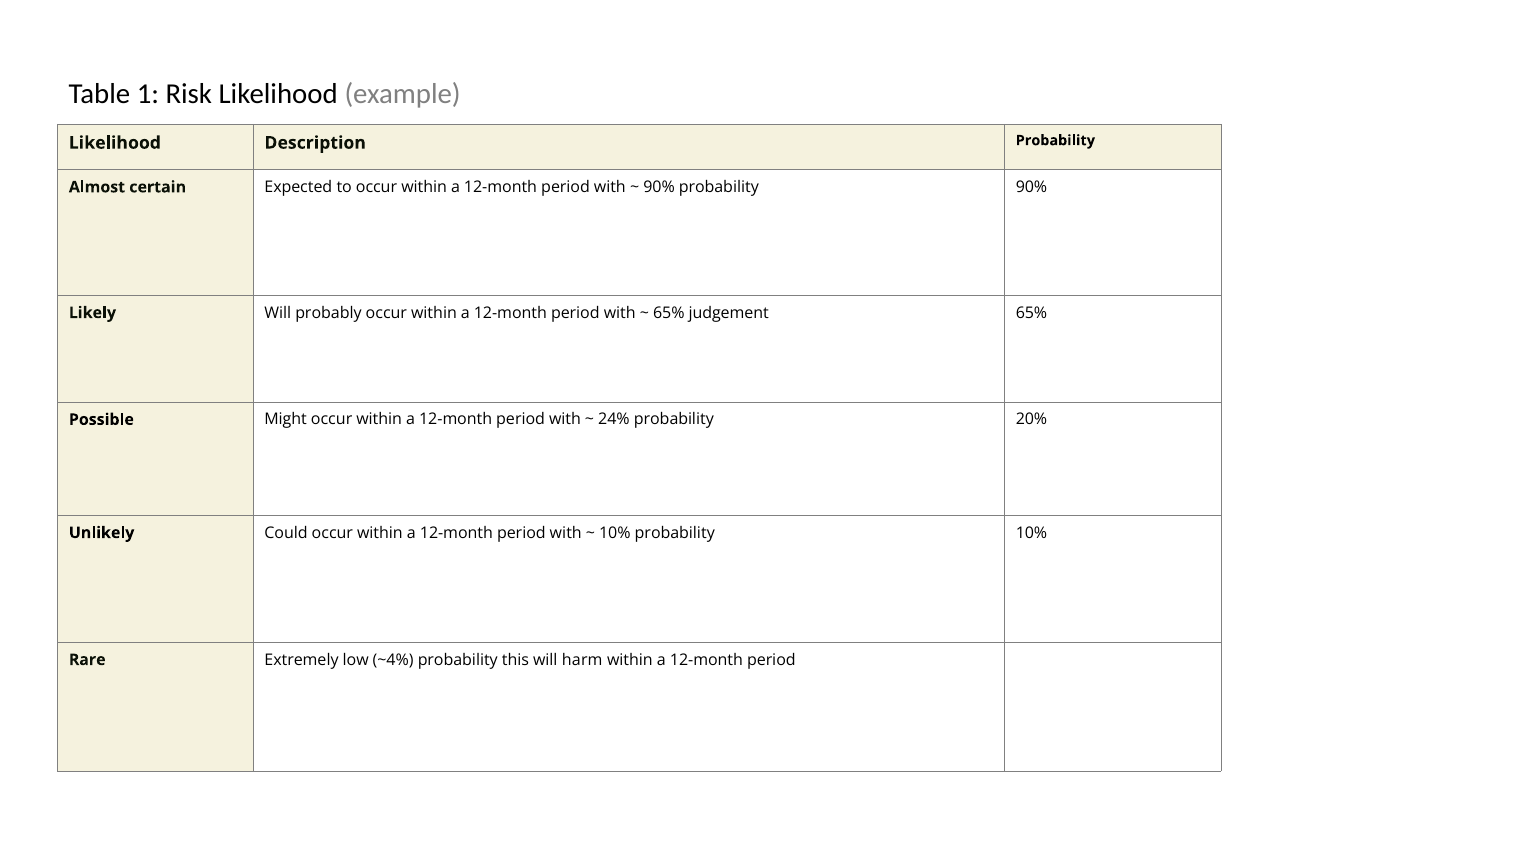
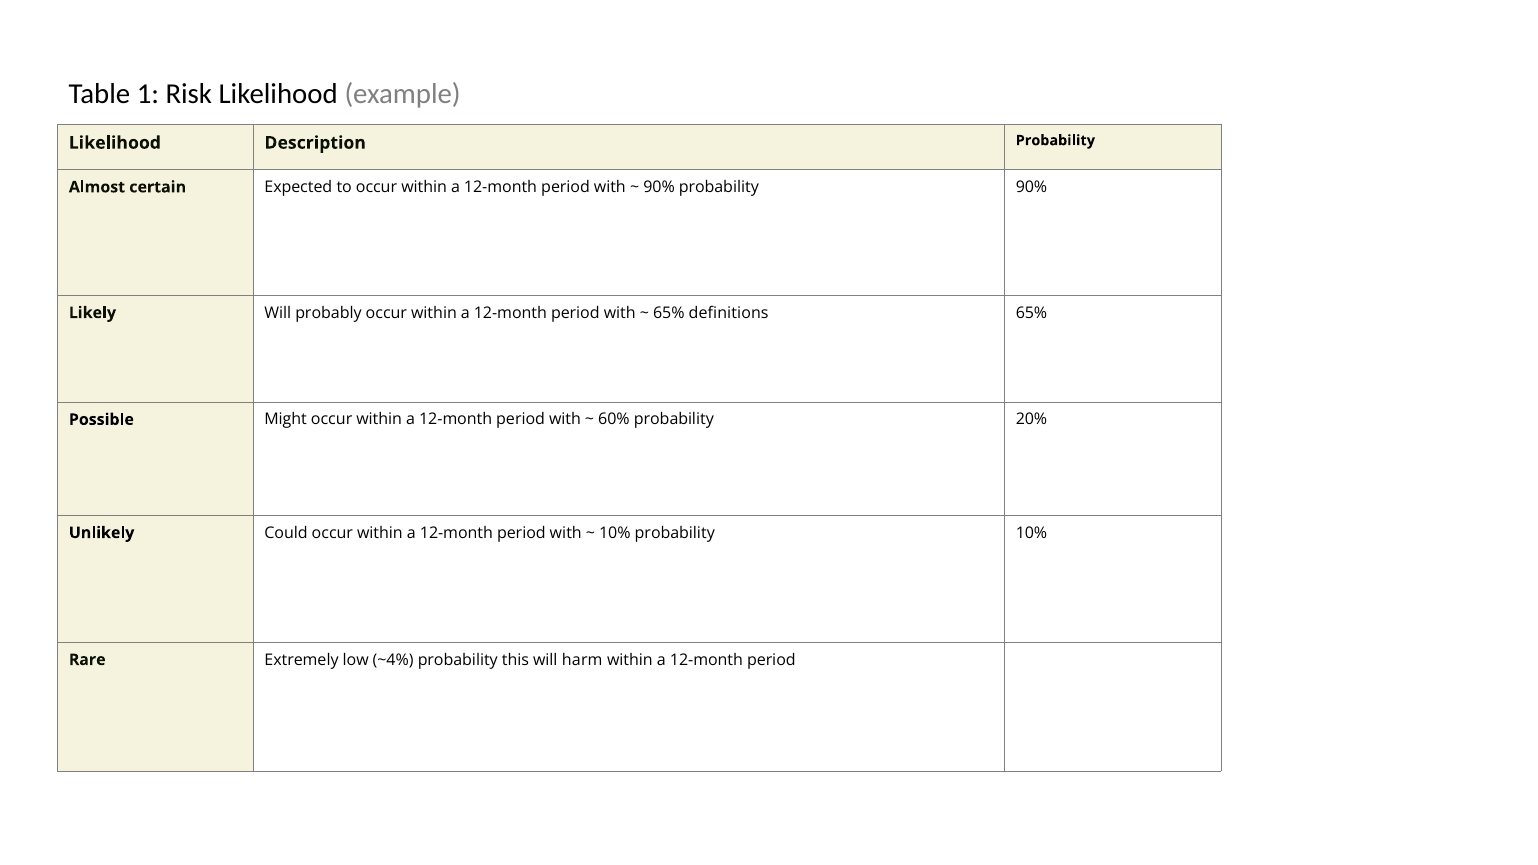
judgement: judgement -> definitions (729, 313)
24%: 24% -> 60% (614, 420)
